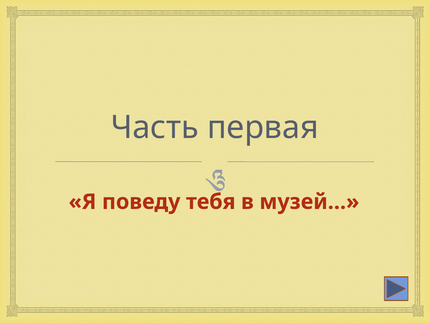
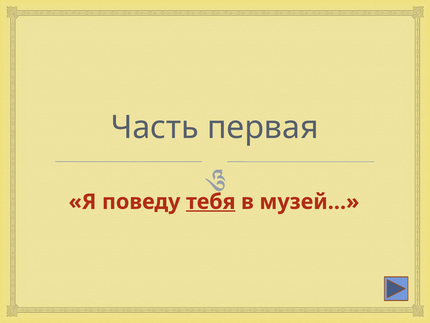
тебя underline: none -> present (211, 202)
